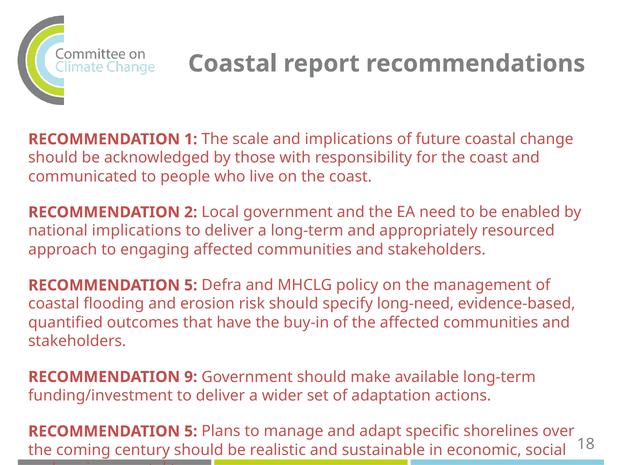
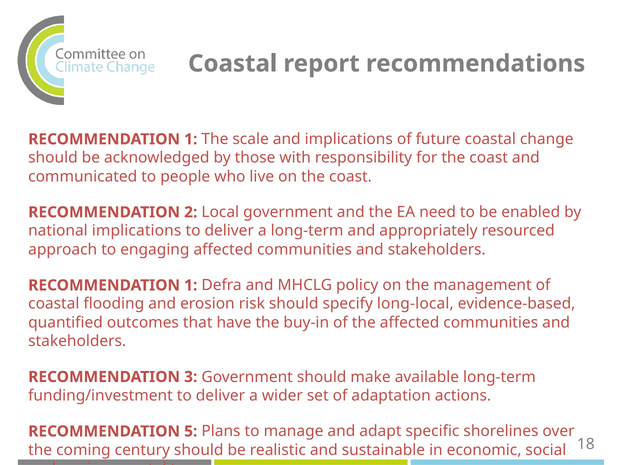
5: 5 -> 1 (191, 286)
long-need: long-need -> long-local (415, 304)
9: 9 -> 3 (191, 378)
